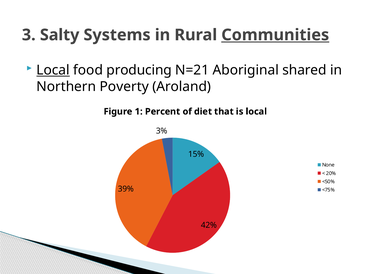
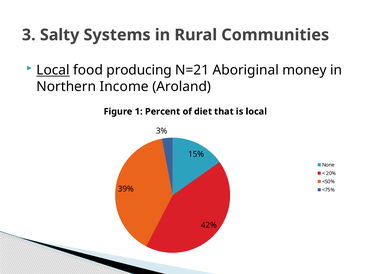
Communities underline: present -> none (275, 35)
shared: shared -> money (304, 70)
Poverty: Poverty -> Income (124, 87)
